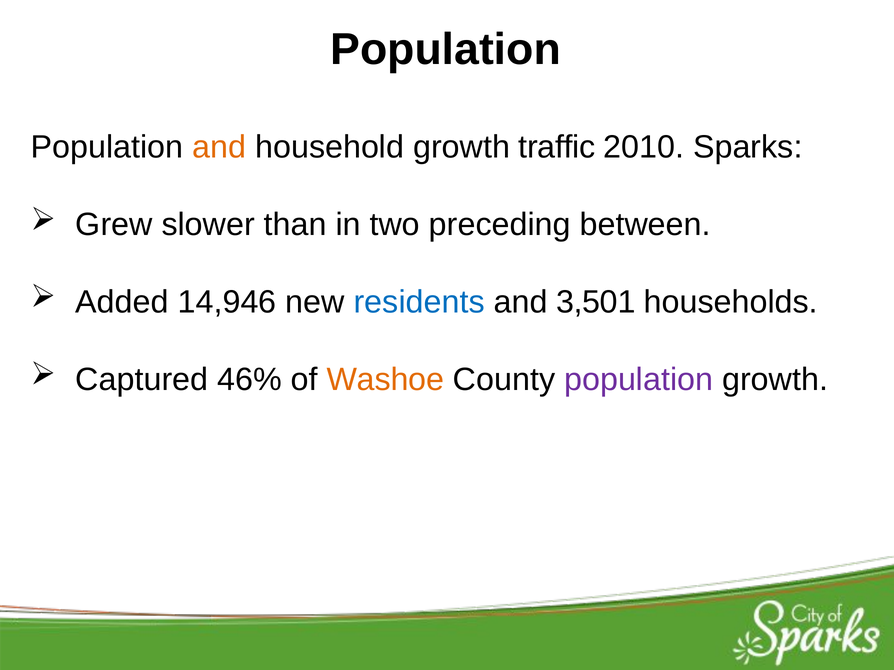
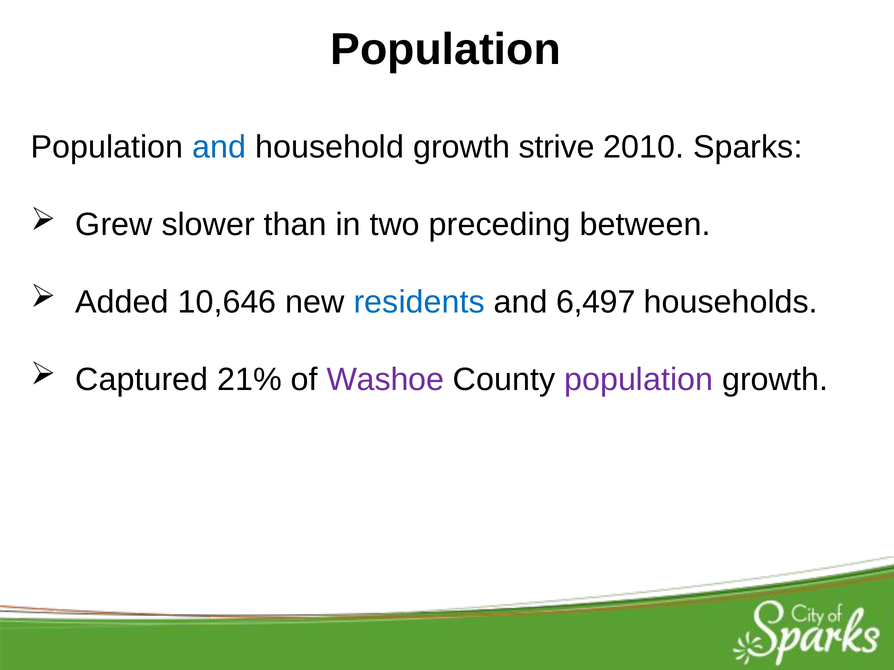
and colour: orange -> blue (219, 147)
traffic: traffic -> strive (557, 147)
14,946: 14,946 -> 10,646 (227, 302)
3,501: 3,501 -> 6,497 (596, 302)
46%: 46% -> 21% (250, 380)
Washoe colour: orange -> purple (385, 380)
